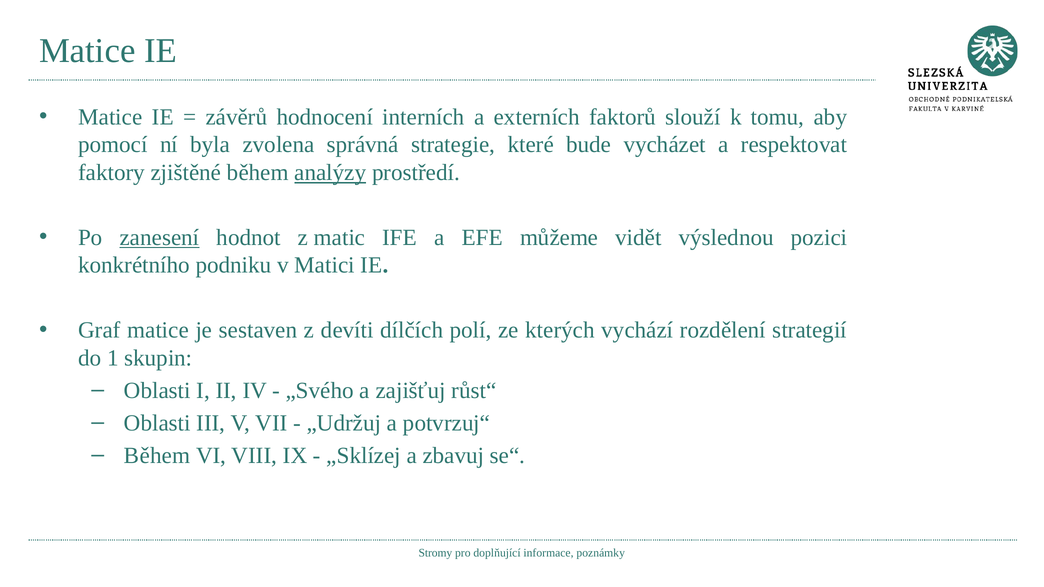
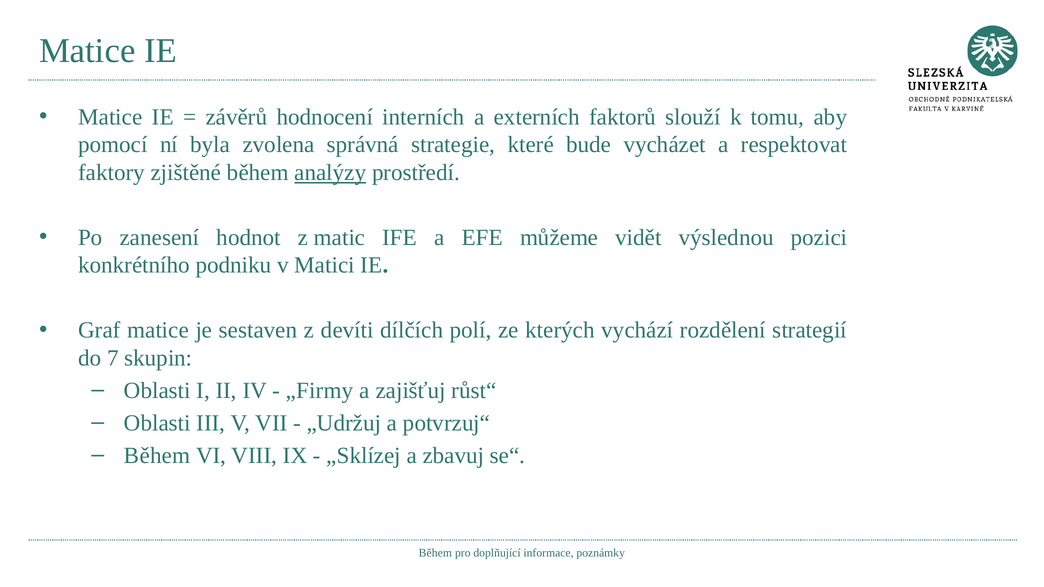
zanesení underline: present -> none (160, 238)
1: 1 -> 7 (113, 358)
„Svého: „Svého -> „Firmy (320, 391)
Stromy: Stromy -> Během (435, 553)
